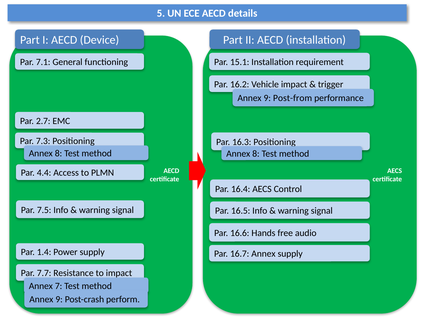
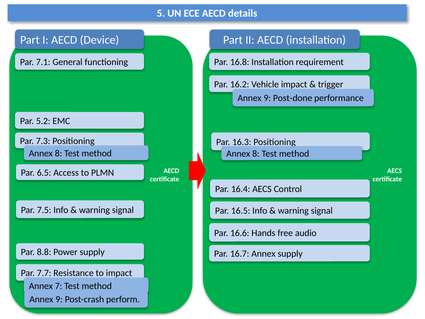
15.1: 15.1 -> 16.8 (240, 62)
Post-from: Post-from -> Post-done (293, 98)
2.7: 2.7 -> 5.2 (43, 121)
4.4: 4.4 -> 6.5 (44, 173)
1.4: 1.4 -> 8.8 (44, 252)
